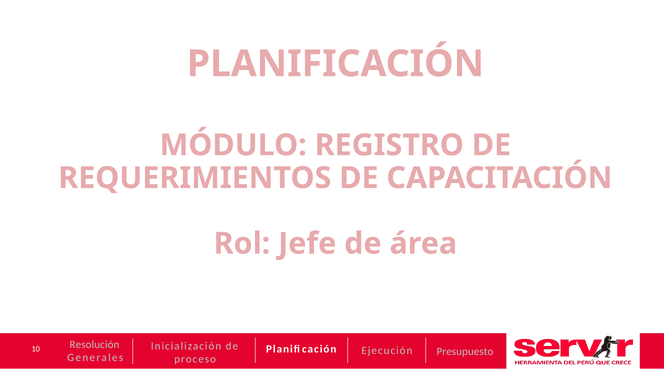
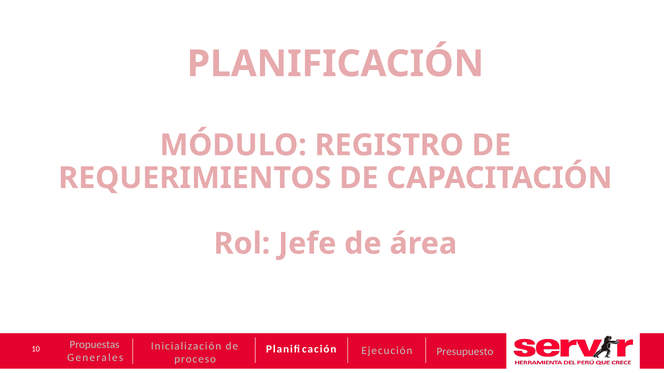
Resolución: Resolución -> Propuestas (95, 345)
